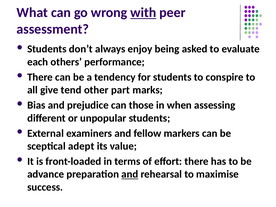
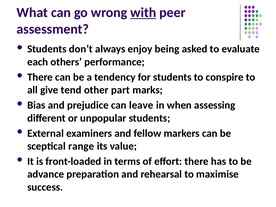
those: those -> leave (141, 105)
adept: adept -> range (81, 146)
and underline: present -> none (130, 174)
